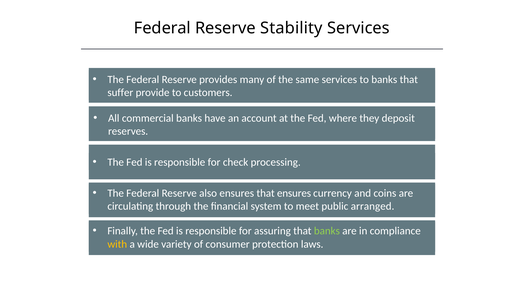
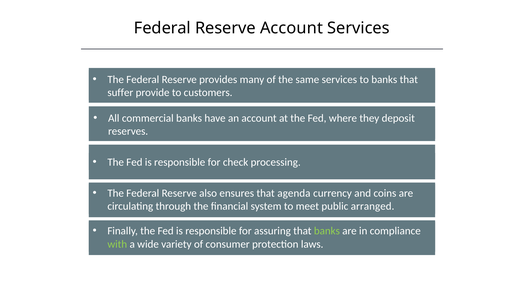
Reserve Stability: Stability -> Account (291, 28)
that ensures: ensures -> agenda (294, 193)
with colour: yellow -> light green (117, 244)
